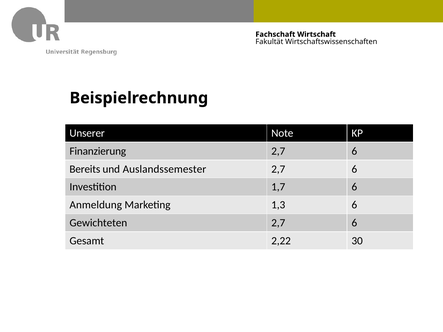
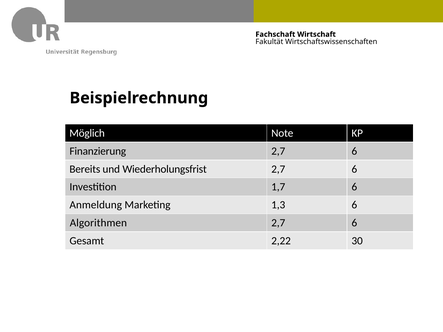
Unserer: Unserer -> Möglich (87, 133)
Auslandssemester: Auslandssemester -> Wiederholungsfrist (165, 169)
Gewichteten: Gewichteten -> Algorithmen (98, 223)
